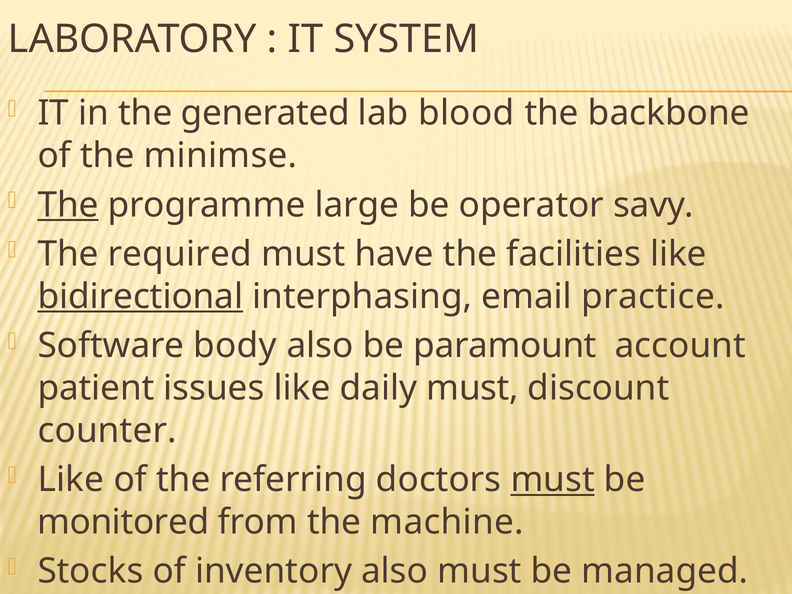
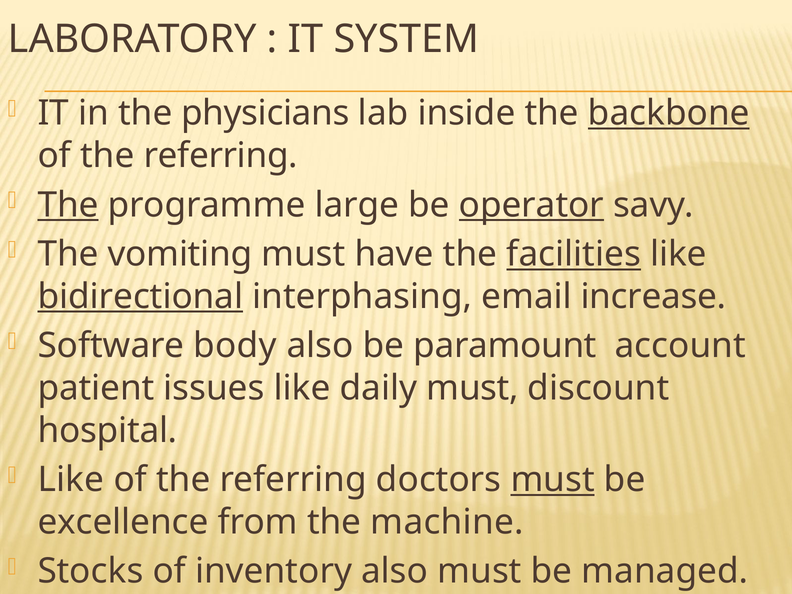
generated: generated -> physicians (265, 113)
blood: blood -> inside (466, 113)
backbone underline: none -> present (669, 113)
minimse: minimse -> referring (221, 156)
operator underline: none -> present (531, 205)
required: required -> vomiting (180, 254)
facilities underline: none -> present (574, 254)
practice: practice -> increase (653, 297)
counter: counter -> hospital (107, 430)
monitored: monitored -> excellence (123, 522)
